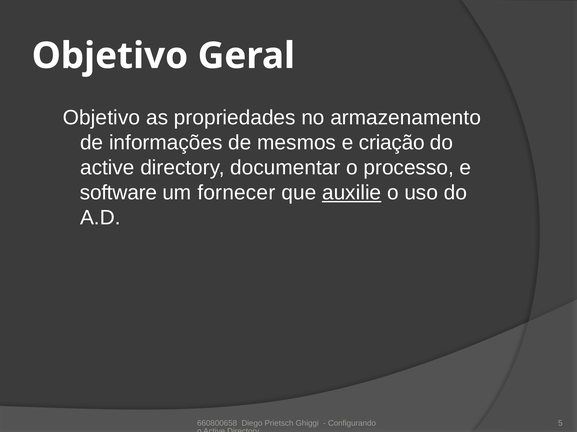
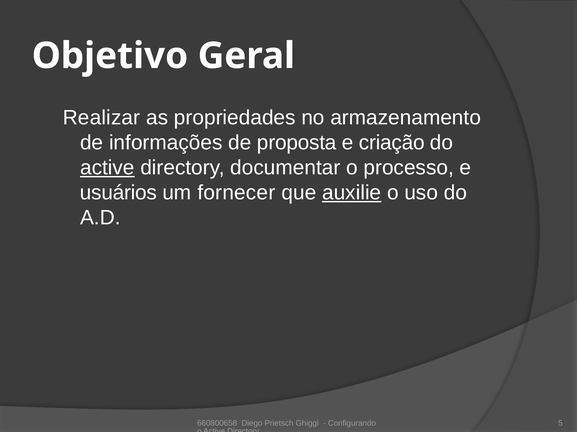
Objetivo: Objetivo -> Realizar (102, 118)
mesmos: mesmos -> proposta (297, 143)
active underline: none -> present (107, 168)
software: software -> usuários (118, 193)
